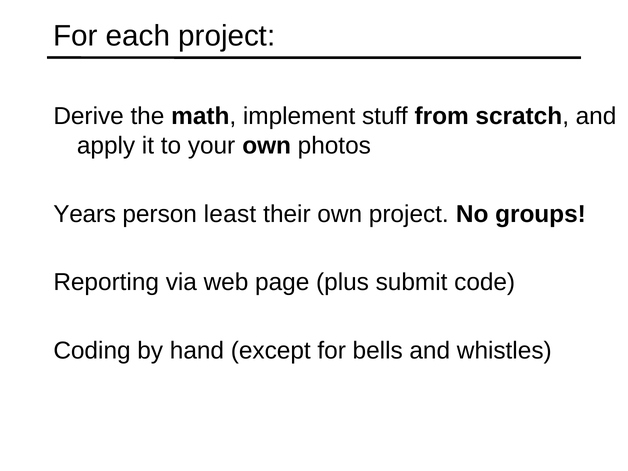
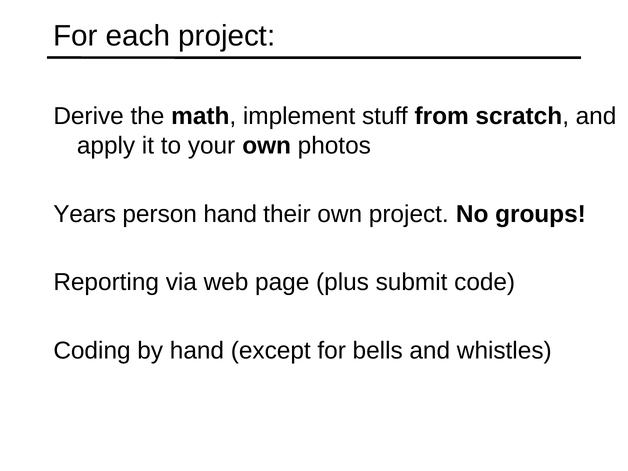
person least: least -> hand (230, 214)
